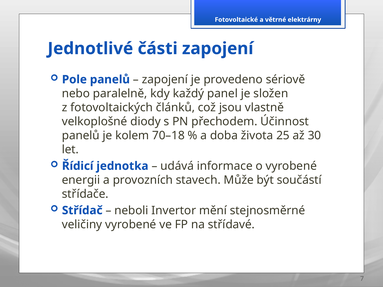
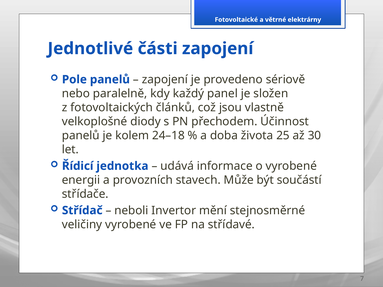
70–18: 70–18 -> 24–18 (168, 136)
